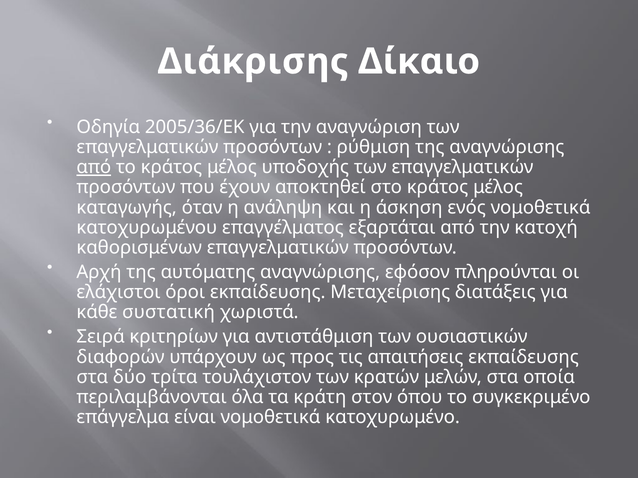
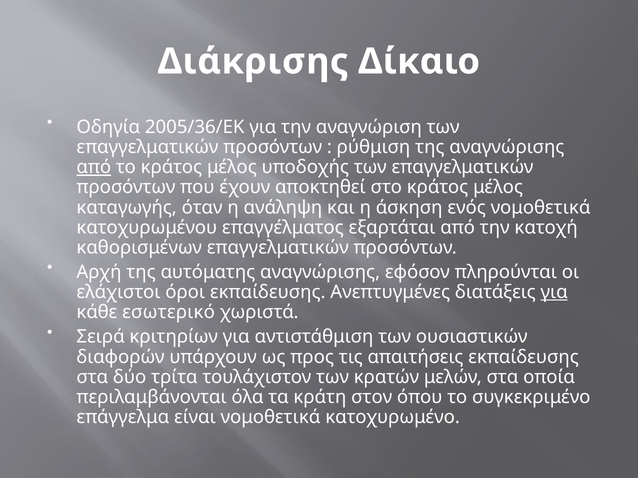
Μεταχείρισης: Μεταχείρισης -> Ανεπτυγμένες (390, 292)
για underline: none -> present (554, 292)
συστατική: συστατική -> εσωτερικό (169, 313)
